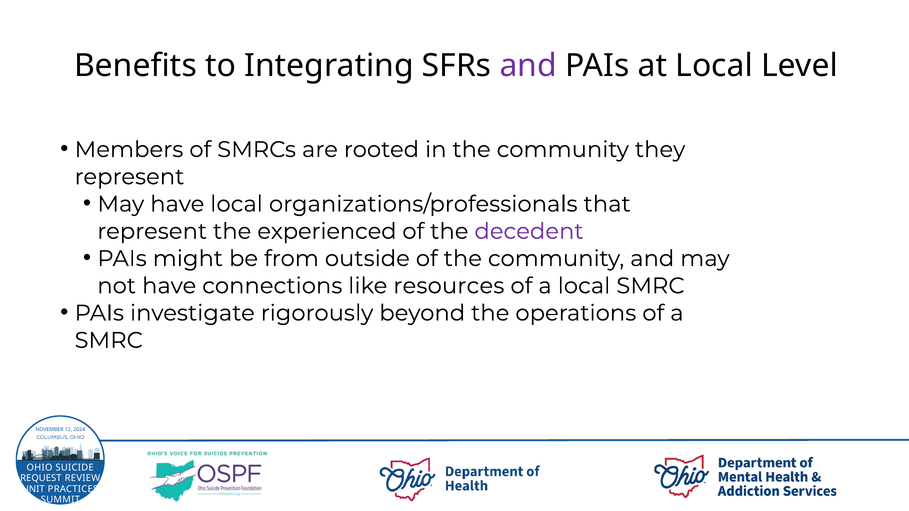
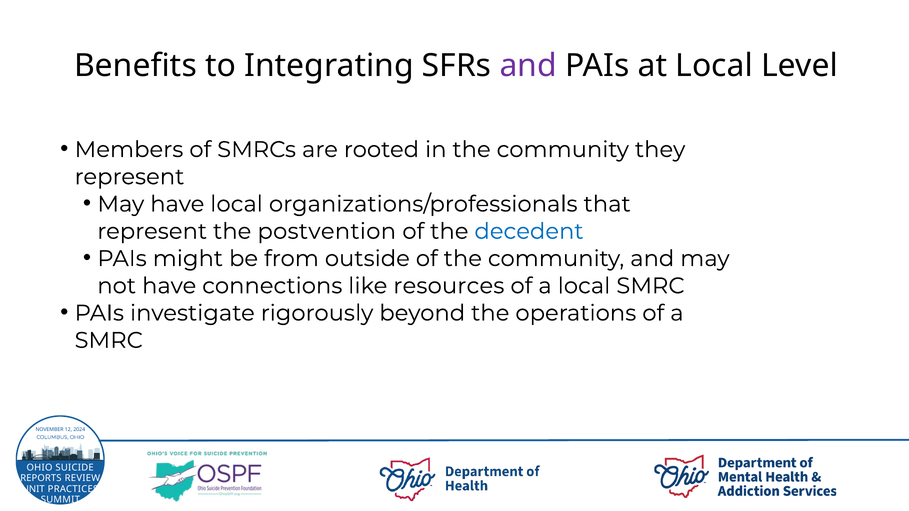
experienced: experienced -> postvention (327, 231)
decedent colour: purple -> blue (529, 231)
REQUEST: REQUEST -> REPORTS (41, 479)
